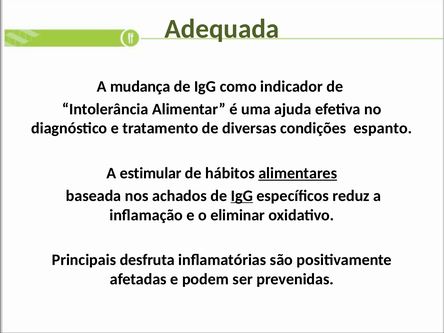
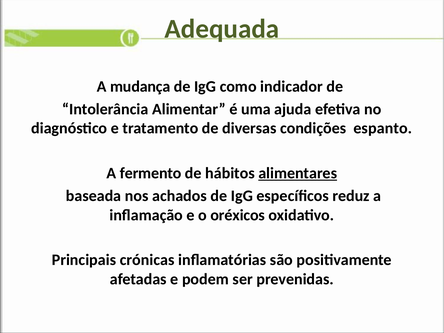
estimular: estimular -> fermento (151, 173)
IgG underline: present -> none (242, 196)
eliminar: eliminar -> oréxicos (238, 215)
desfruta: desfruta -> crónicas (147, 260)
